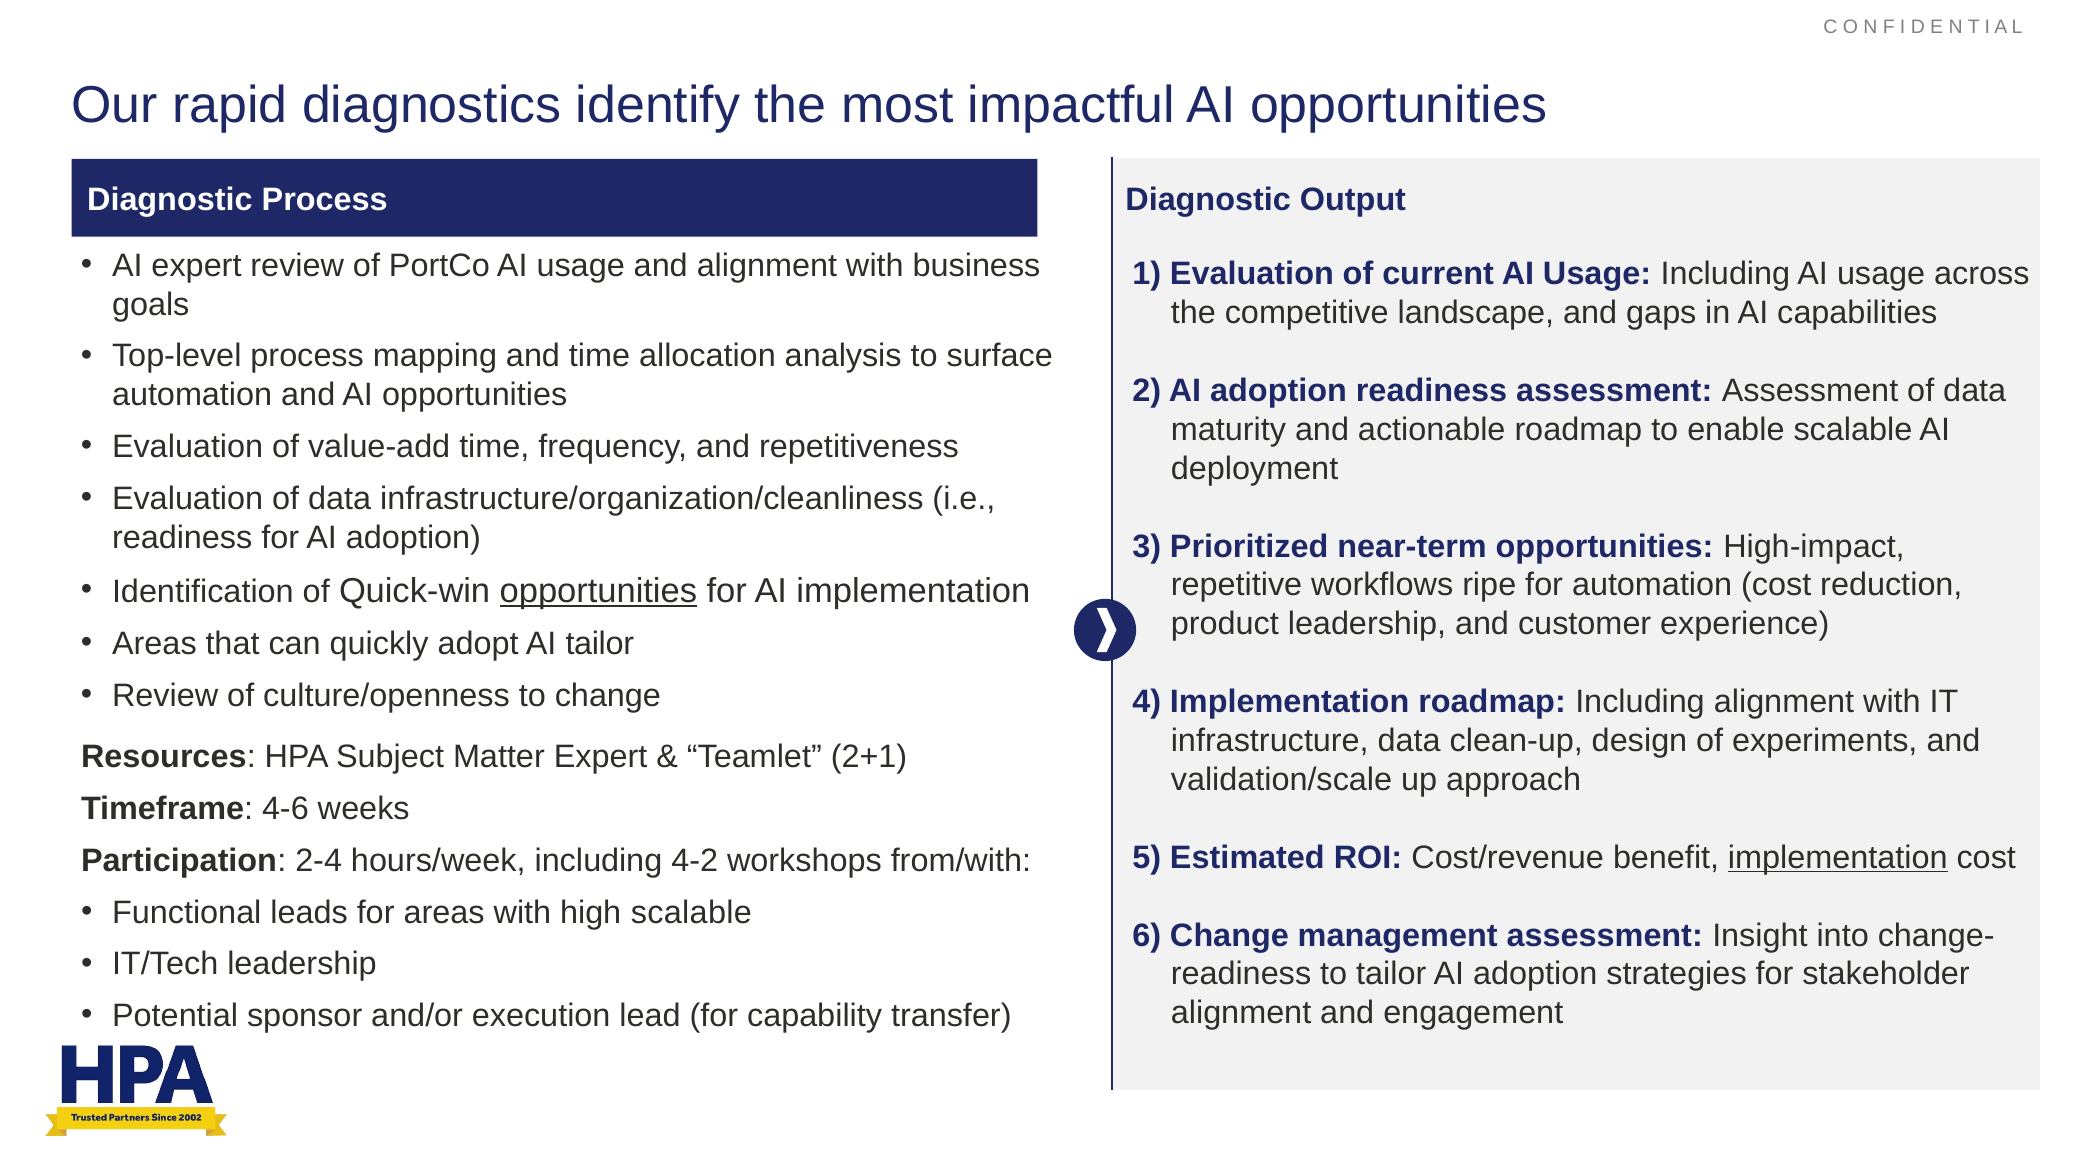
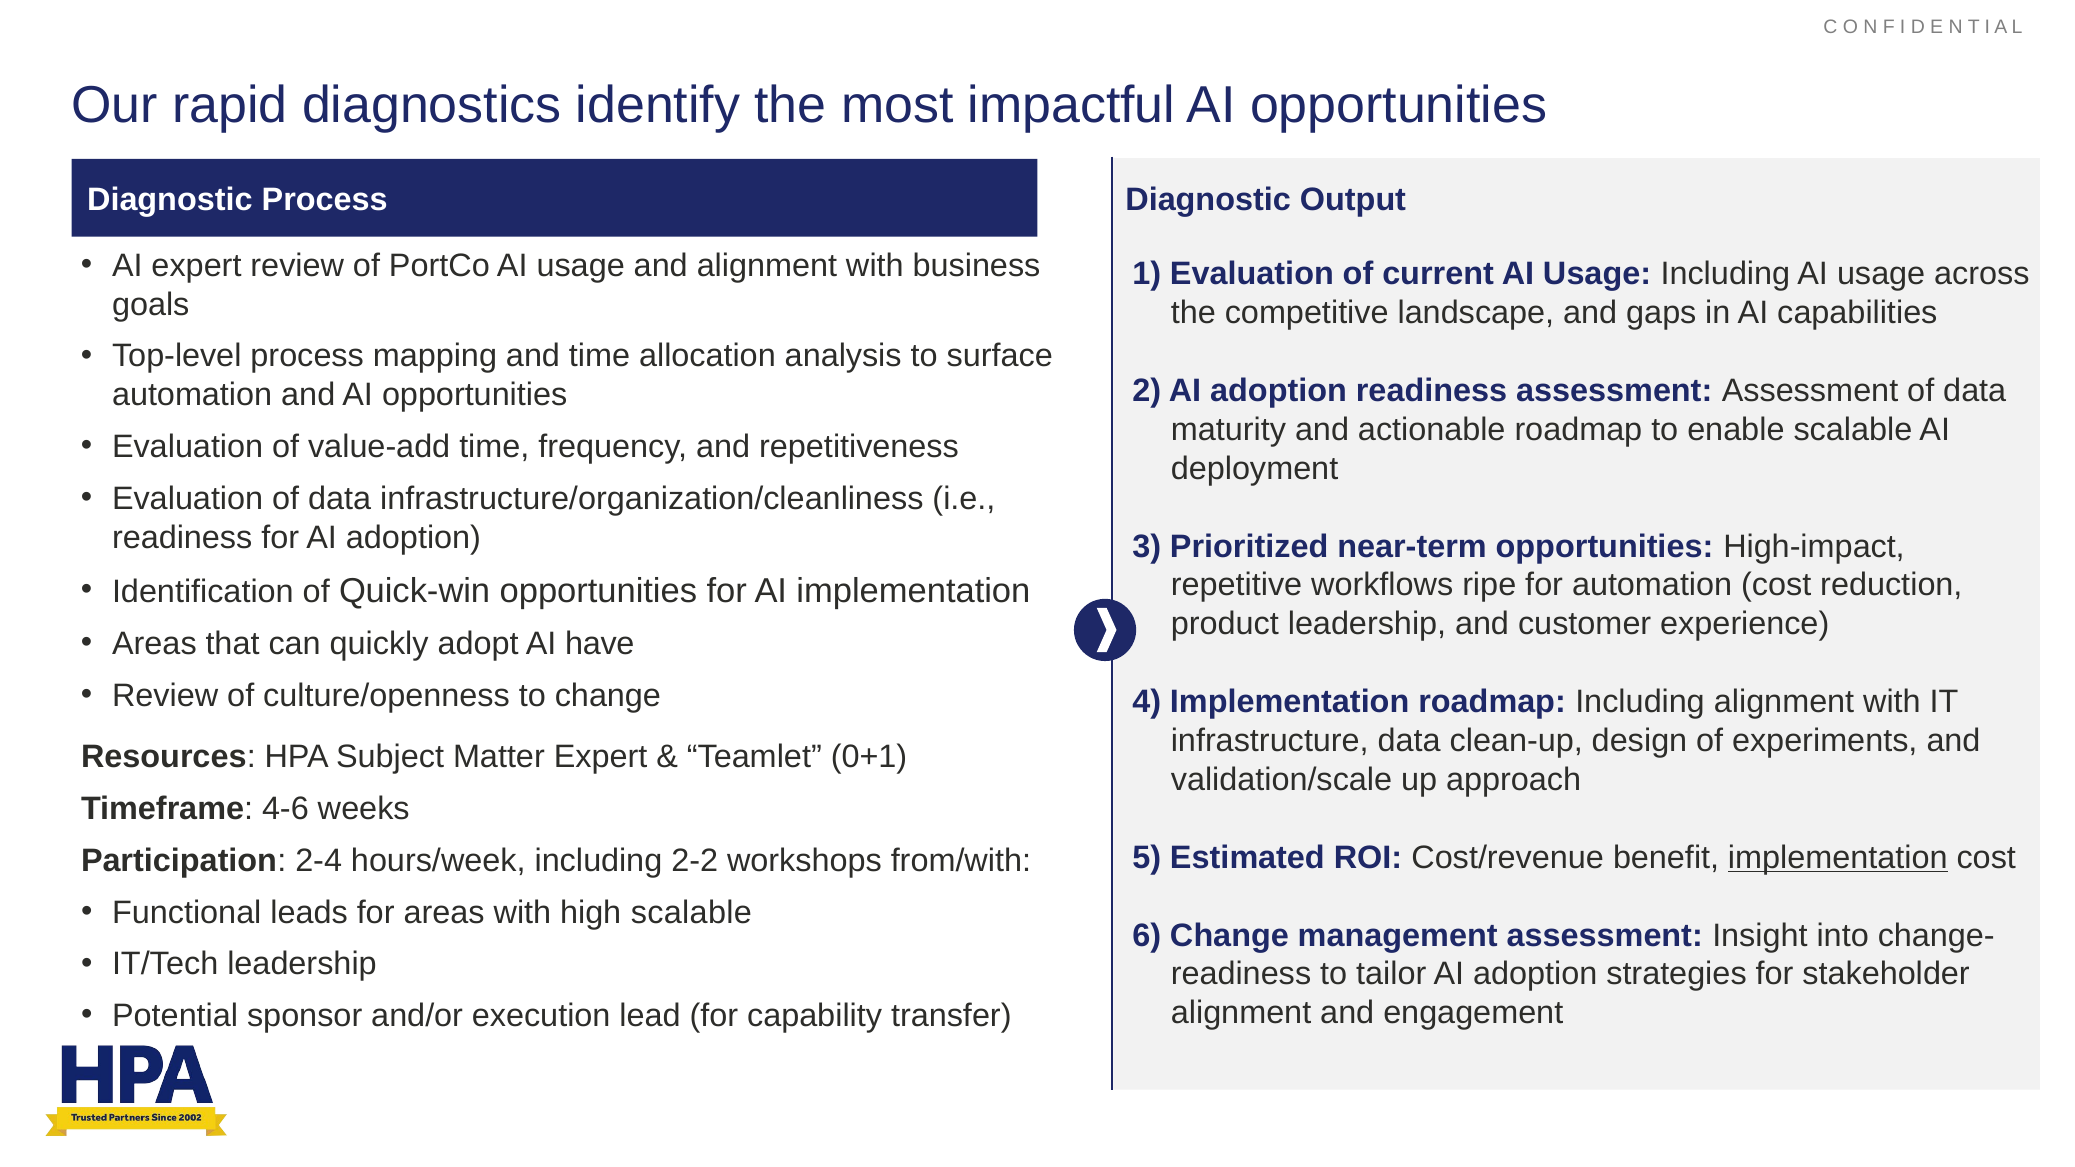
opportunities underline: present -> none (598, 591)
AI tailor: tailor -> have (600, 644)
2+1: 2+1 -> 0+1 (869, 757)
4-2: 4-2 -> 2-2 (695, 861)
